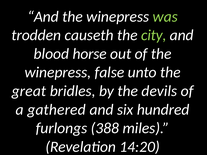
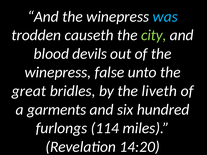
was colour: light green -> light blue (165, 17)
horse: horse -> devils (90, 54)
devils: devils -> liveth (159, 91)
gathered: gathered -> garments (57, 110)
388: 388 -> 114 (105, 128)
